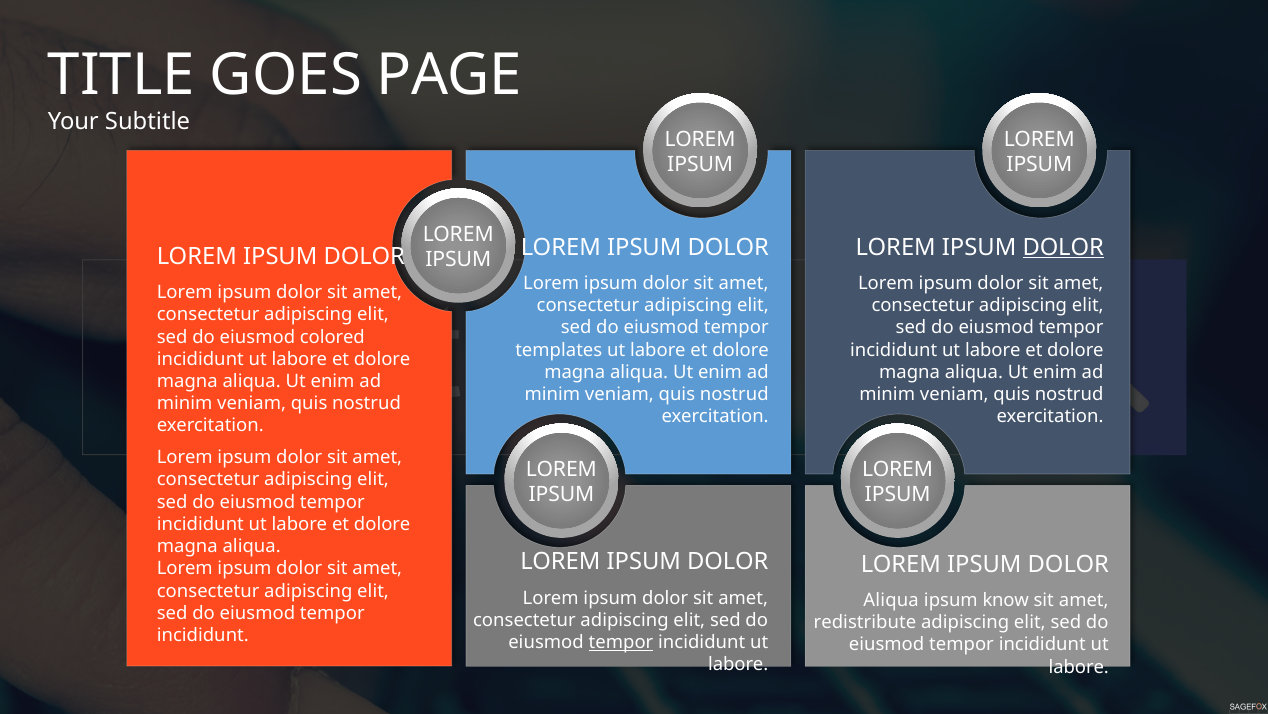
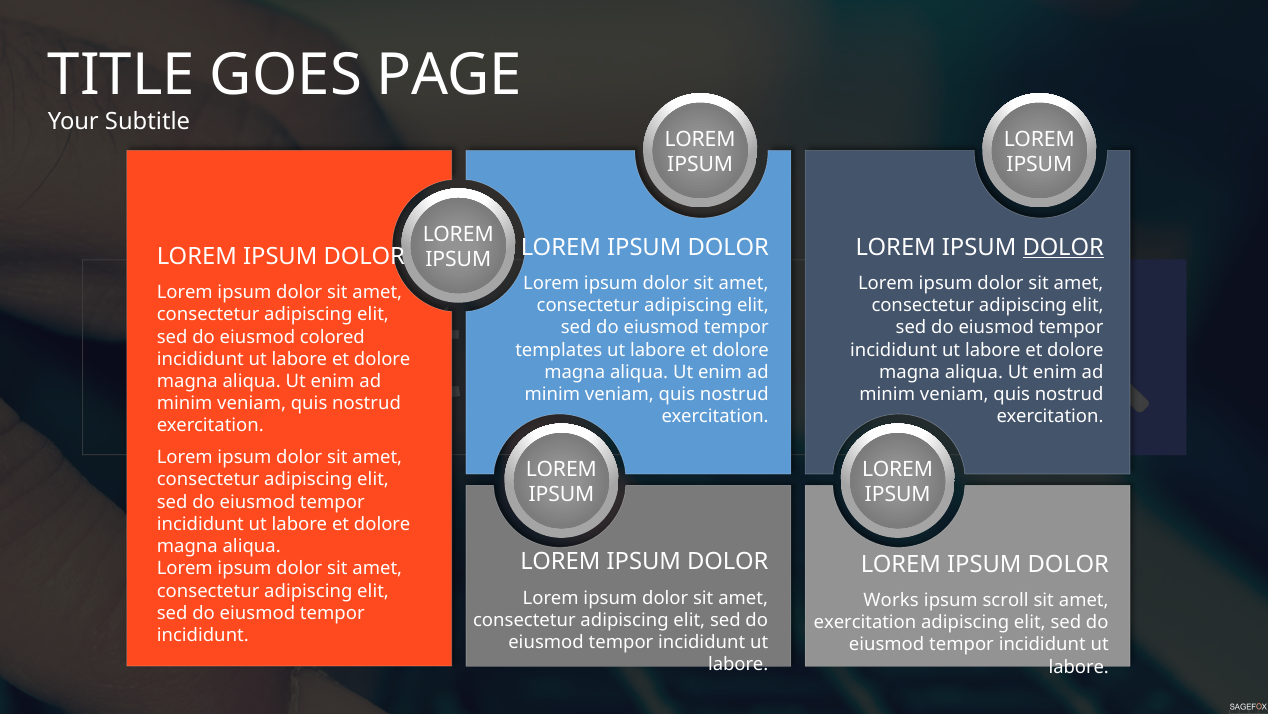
Aliqua: Aliqua -> Works (891, 600)
know: know -> scroll (1006, 600)
redistribute: redistribute -> exercitation (865, 622)
tempor underline: present -> none (621, 642)
